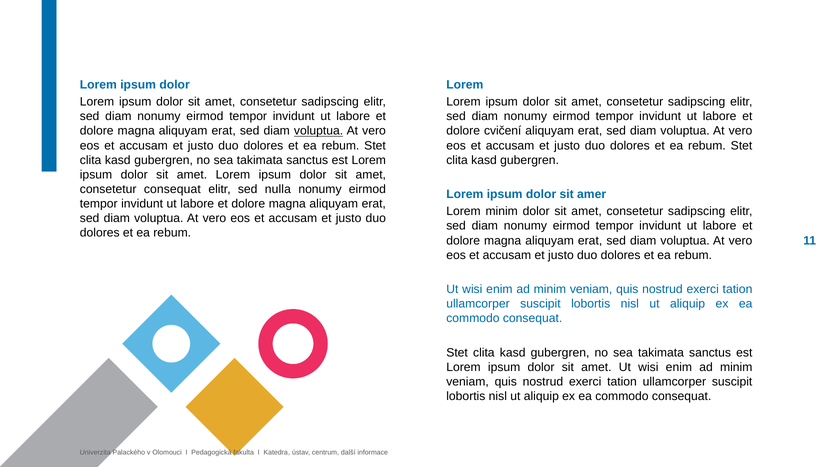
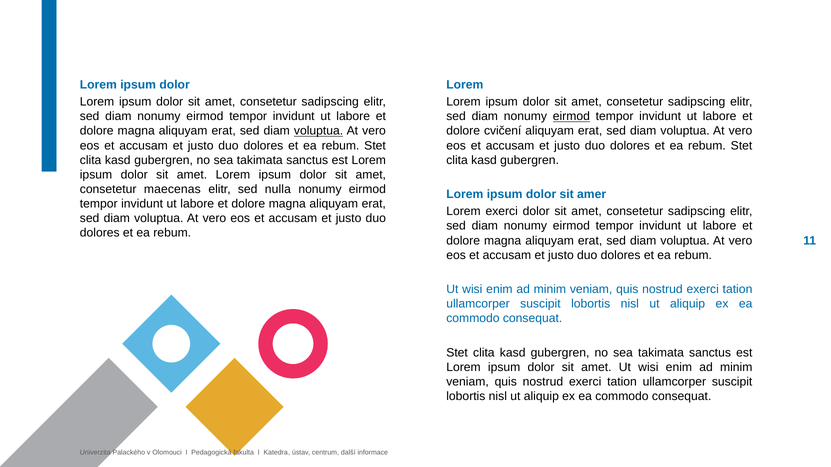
eirmod underline: none -> present (571, 117)
consetetur consequat: consequat -> maecenas (172, 189)
Lorem minim: minim -> exerci (502, 212)
